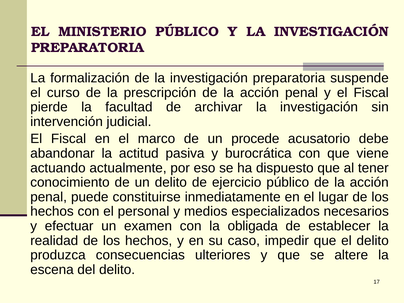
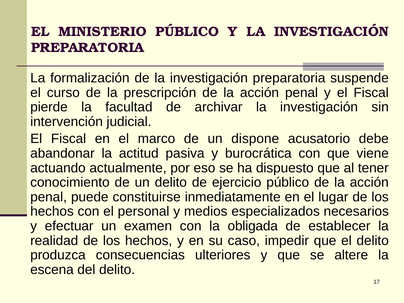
procede: procede -> dispone (255, 139)
